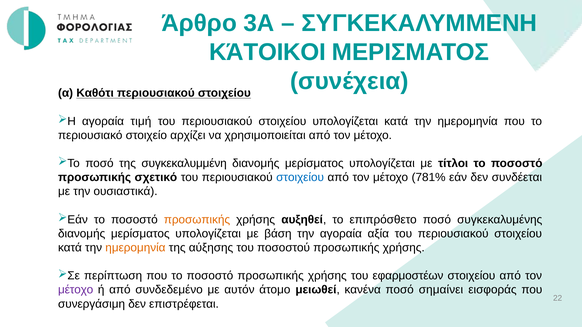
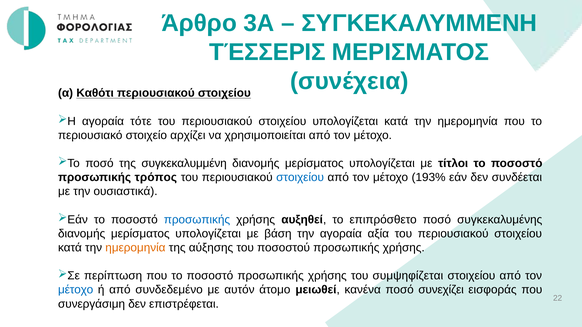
ΚΆΤΟΙΚΟΙ: ΚΆΤΟΙΚΟΙ -> ΤΈΣΣΕΡΙΣ (267, 52)
τιμή: τιμή -> τότε (141, 121)
σχετικό: σχετικό -> τρόπος (156, 178)
781%: 781% -> 193% (429, 178)
προσωπικής colour: orange -> blue (197, 220)
εφαρμοστέων: εφαρμοστέων -> συμψηφίζεται (408, 276)
μέτοχο colour: purple -> blue (76, 290)
σημαίνει: σημαίνει -> συνεχίζει (441, 290)
